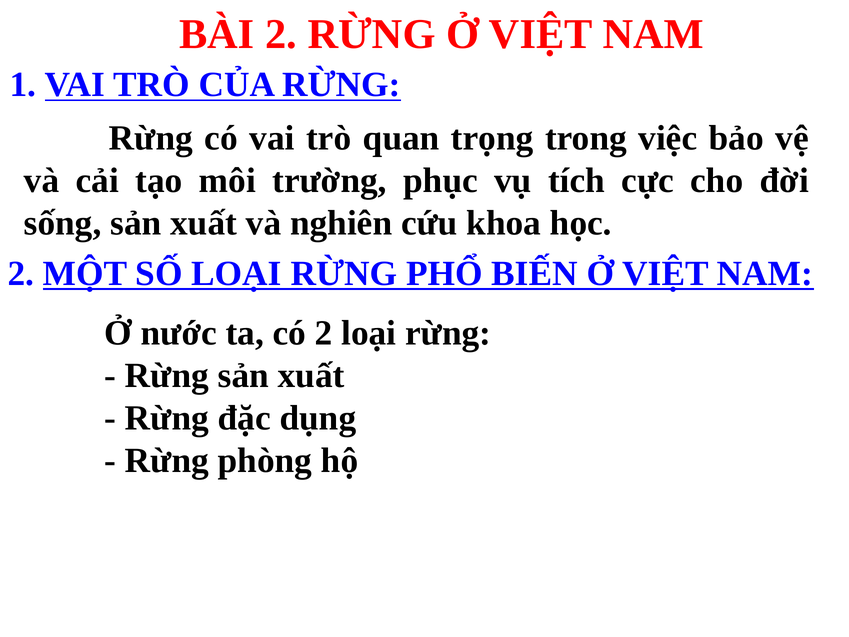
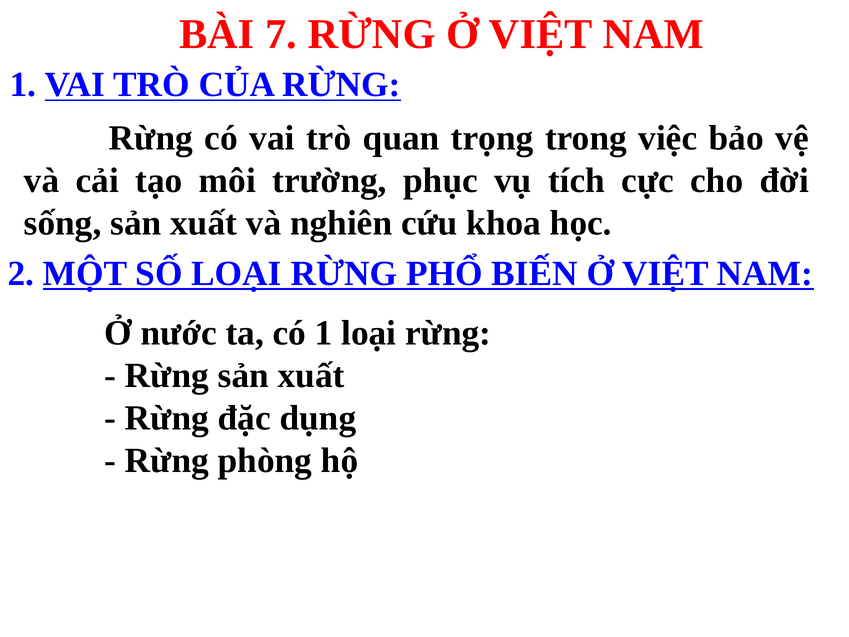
BÀI 2: 2 -> 7 (281, 34)
có 2: 2 -> 1 (324, 333)
